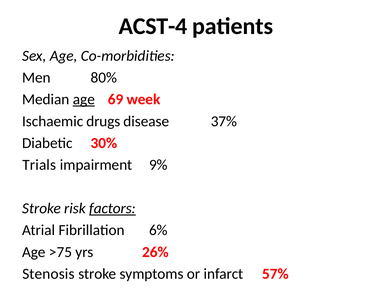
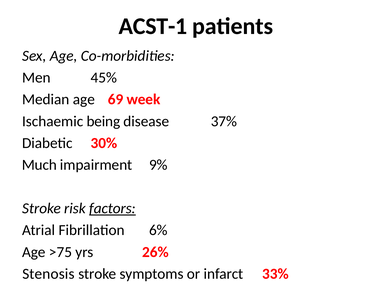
ACST-4: ACST-4 -> ACST-1 (153, 26)
80%: 80% -> 45% (104, 78)
age underline: present -> none (84, 99)
drugs: drugs -> being (103, 121)
Trials: Trials -> Much (39, 165)
57%: 57% -> 33% (275, 274)
